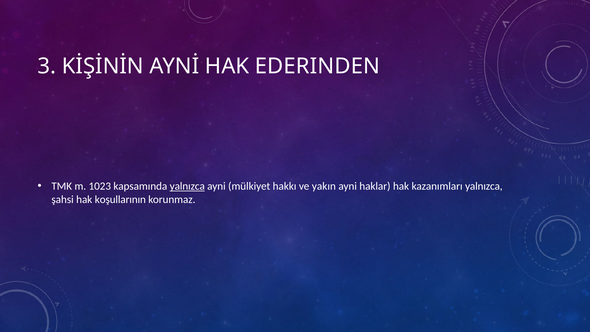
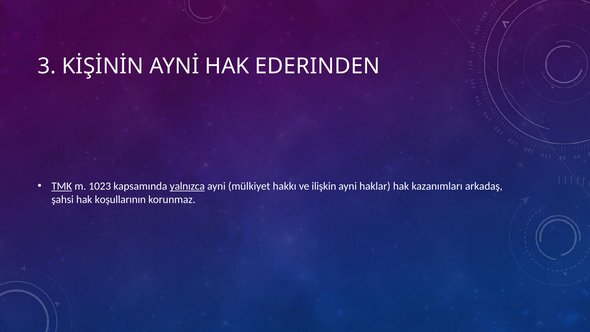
TMK underline: none -> present (62, 186)
yakın: yakın -> ilişkin (324, 186)
kazanımları yalnızca: yalnızca -> arkadaş (484, 186)
